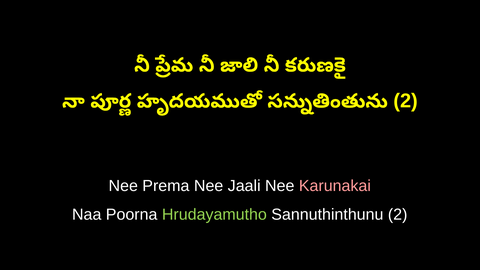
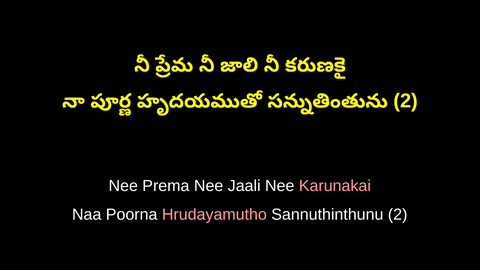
Hrudayamutho colour: light green -> pink (214, 215)
